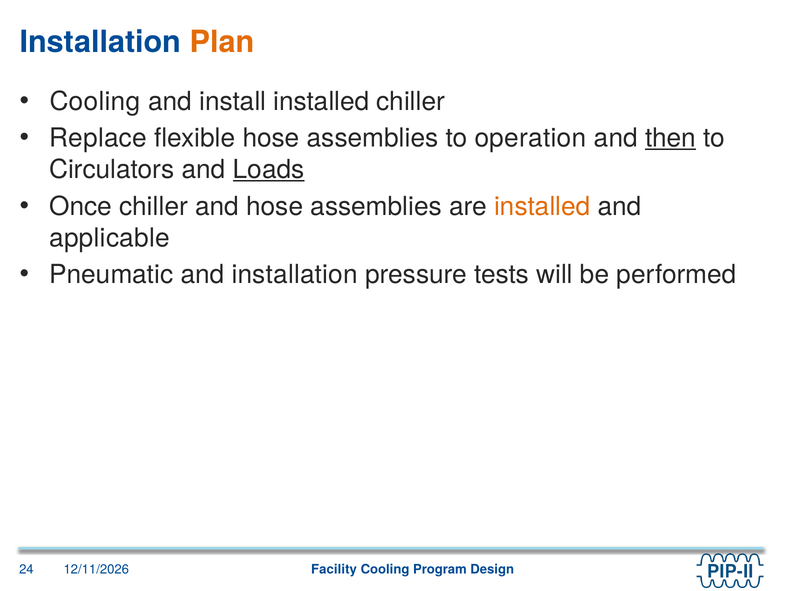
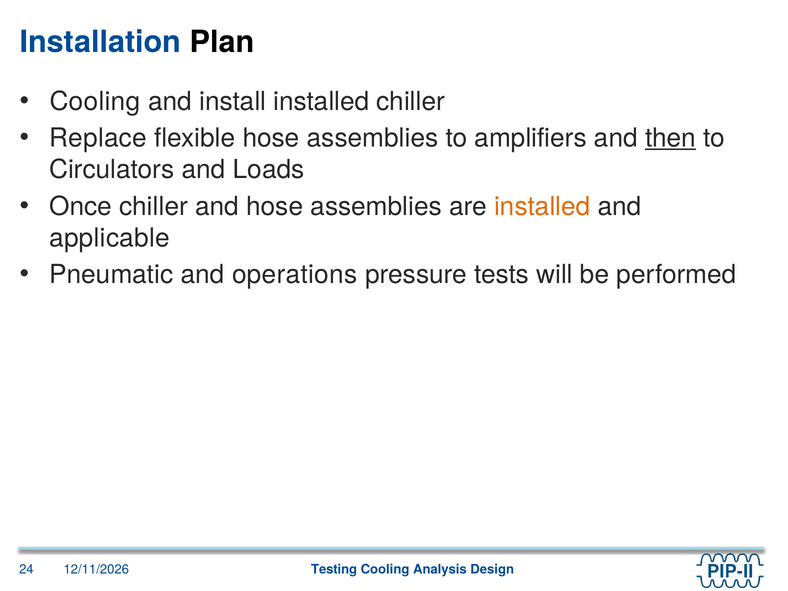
Plan colour: orange -> black (222, 42)
operation: operation -> amplifiers (531, 138)
Loads underline: present -> none (269, 170)
and installation: installation -> operations (295, 275)
Facility: Facility -> Testing (334, 569)
Program: Program -> Analysis (440, 569)
